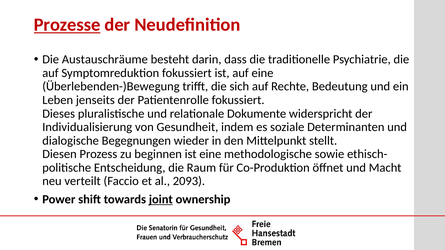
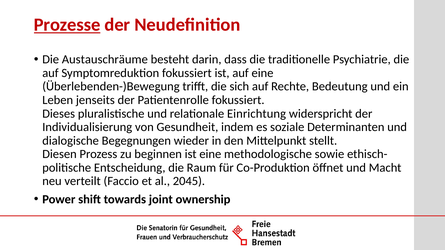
Dokumente: Dokumente -> Einrichtung (257, 114)
2093: 2093 -> 2045 (189, 181)
joint underline: present -> none (161, 200)
